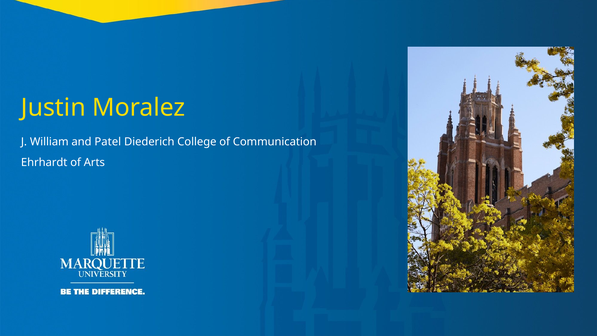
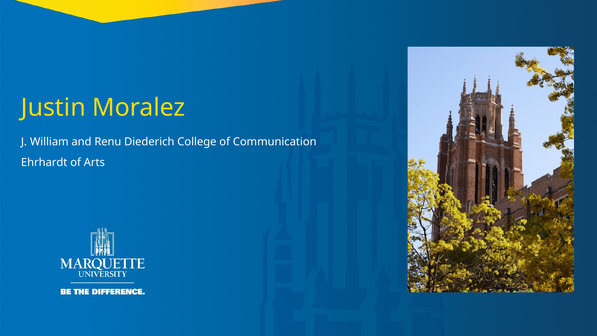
Patel: Patel -> Renu (108, 142)
